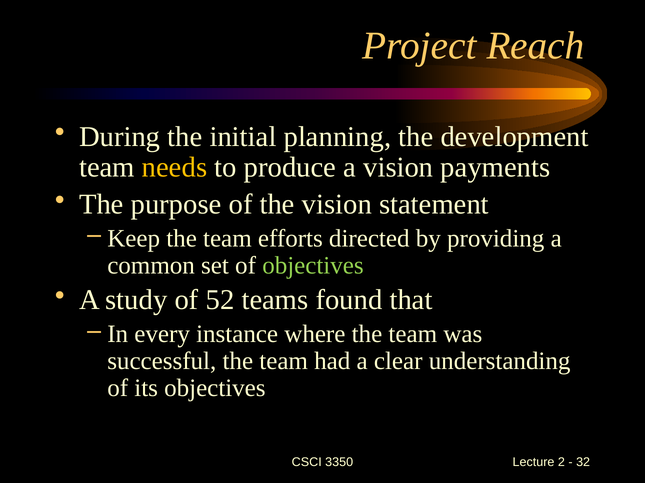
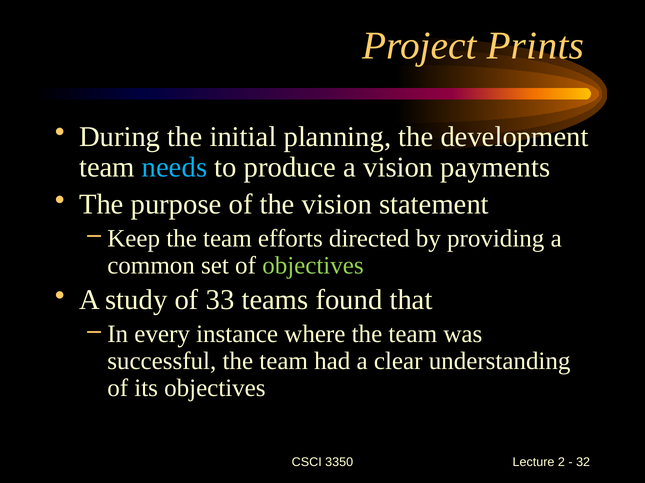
Reach: Reach -> Prints (535, 46)
needs colour: yellow -> light blue (175, 168)
52: 52 -> 33 (220, 300)
